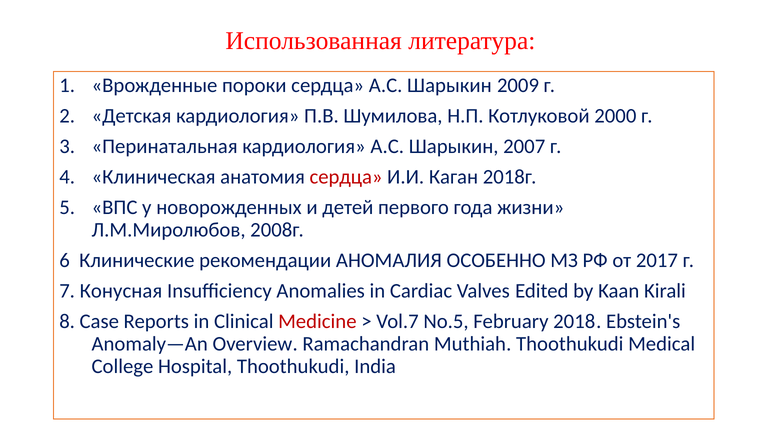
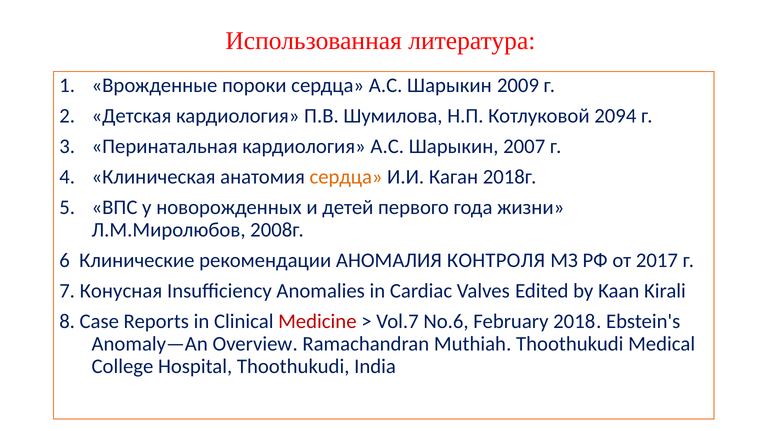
2000: 2000 -> 2094 (615, 116)
сердца colour: red -> orange (346, 177)
ОСОБЕННО: ОСОБЕННО -> КОНТРОЛЯ (496, 260)
No.5: No.5 -> No.6 (446, 321)
